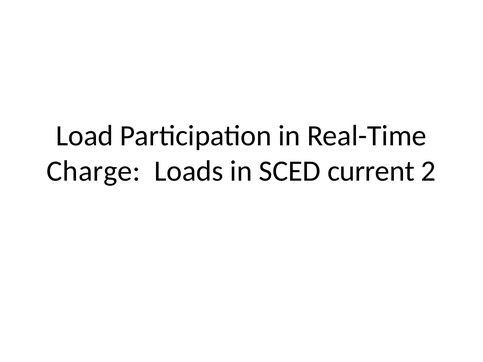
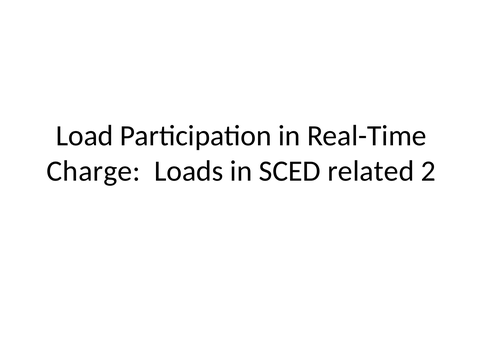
current: current -> related (371, 171)
